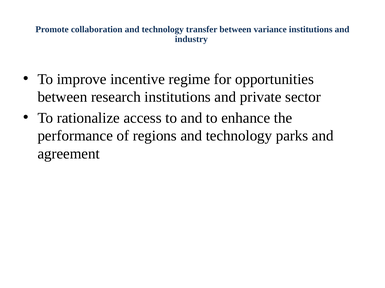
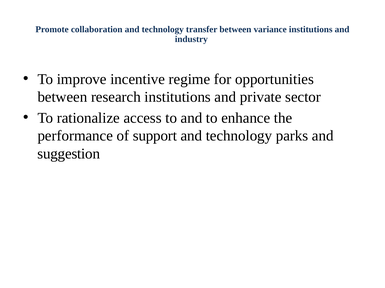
regions: regions -> support (155, 136)
agreement: agreement -> suggestion (69, 154)
